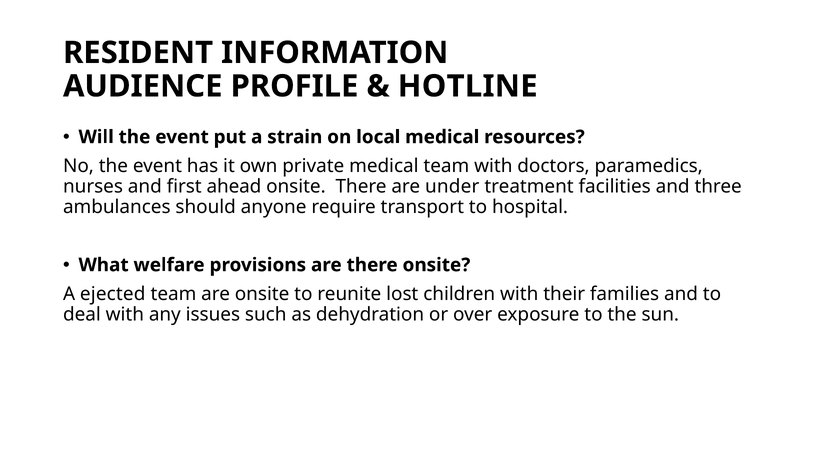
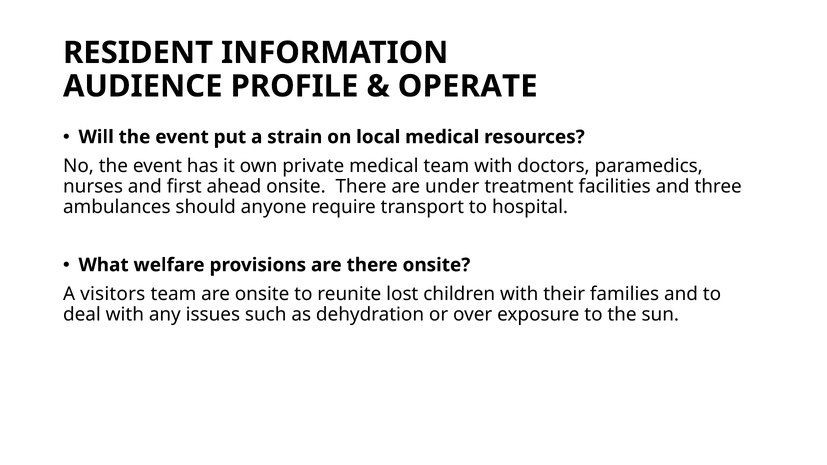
HOTLINE: HOTLINE -> OPERATE (468, 86)
ejected: ejected -> visitors (113, 294)
